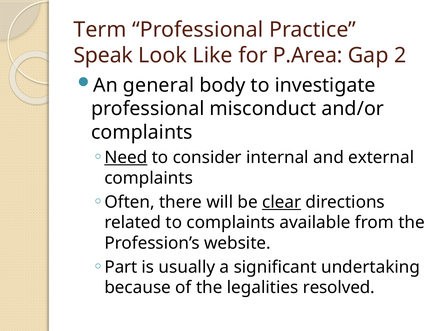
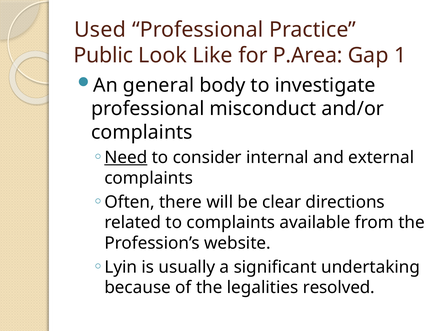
Term: Term -> Used (100, 30)
Speak: Speak -> Public (103, 55)
2: 2 -> 1 (400, 55)
clear underline: present -> none (282, 202)
Part: Part -> Lyin (121, 267)
